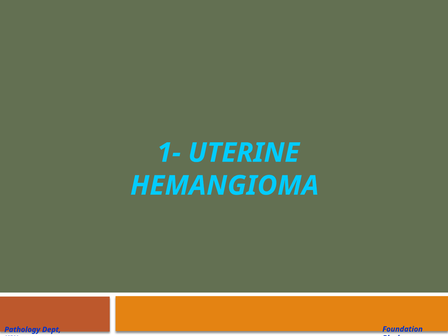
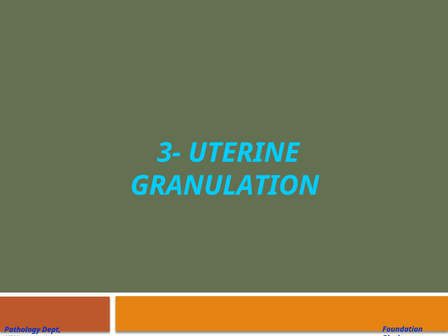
1-: 1- -> 3- (169, 153)
HEMANGIOMA: HEMANGIOMA -> GRANULATION (225, 186)
